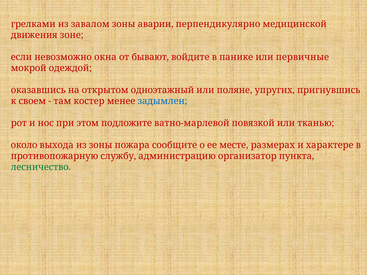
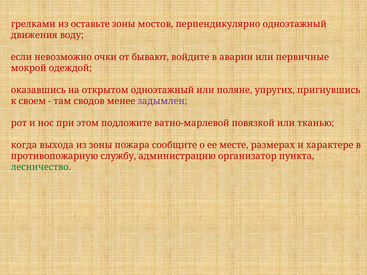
завалом: завалом -> оставьте (90, 24)
аварии: аварии -> мостов (155, 24)
перпендикулярно медицинской: медицинской -> одноэтажный (295, 24)
зоне: зоне -> воду (72, 35)
окна: окна -> очки (105, 57)
панике: панике -> аварии (236, 57)
костер: костер -> сводов (89, 101)
задымлен colour: blue -> purple (163, 101)
около: около -> когда (24, 145)
